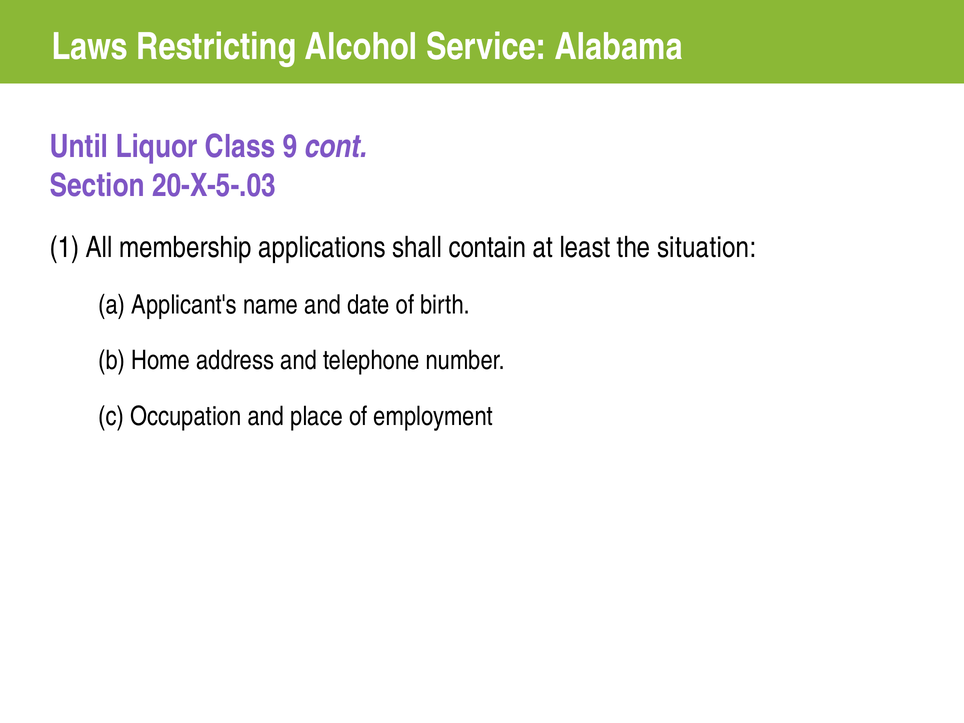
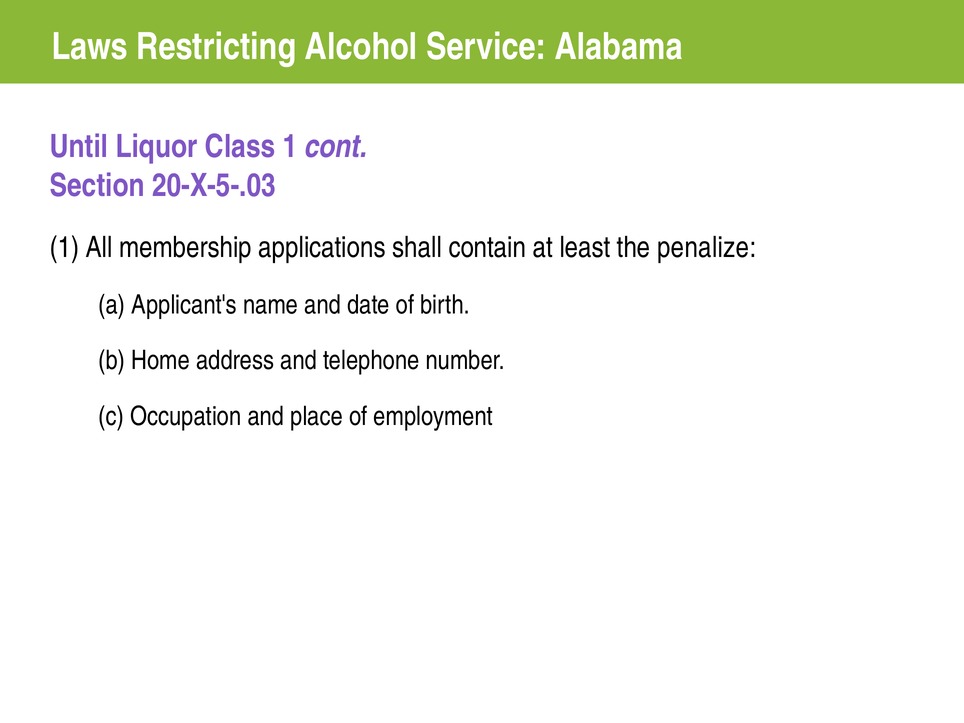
Class 9: 9 -> 1 (290, 147)
situation: situation -> penalize (707, 248)
